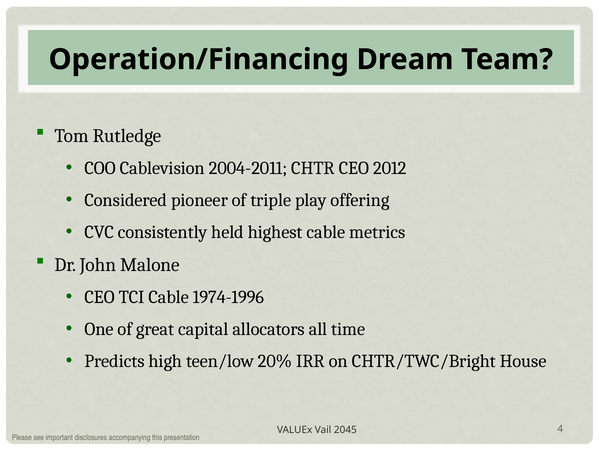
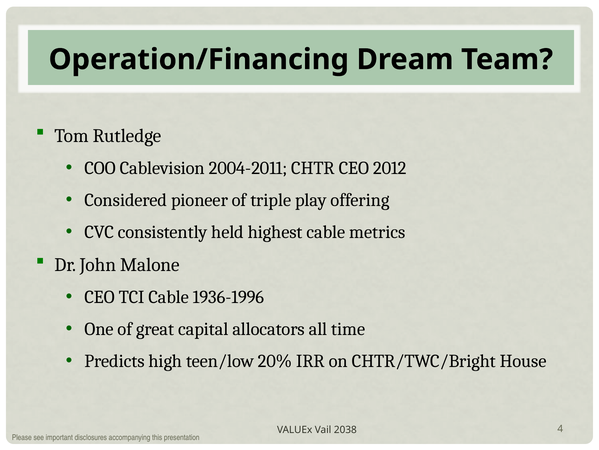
1974-1996: 1974-1996 -> 1936-1996 (229, 297)
2045: 2045 -> 2038 (345, 429)
